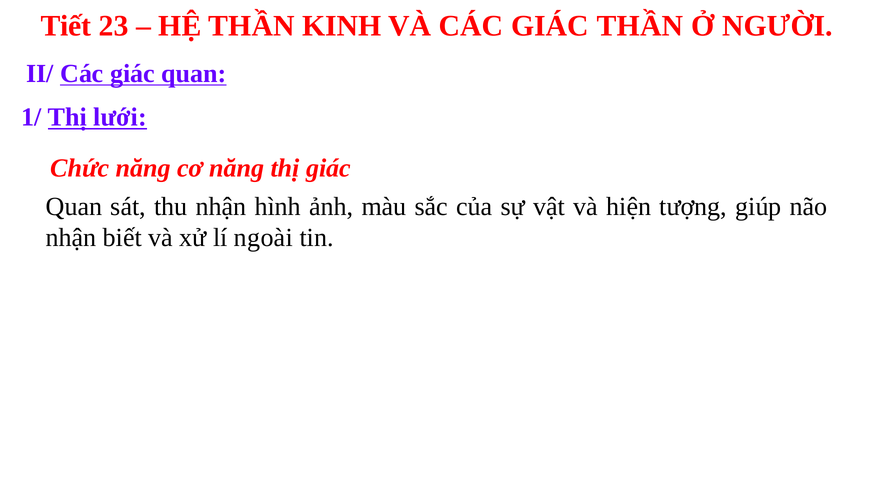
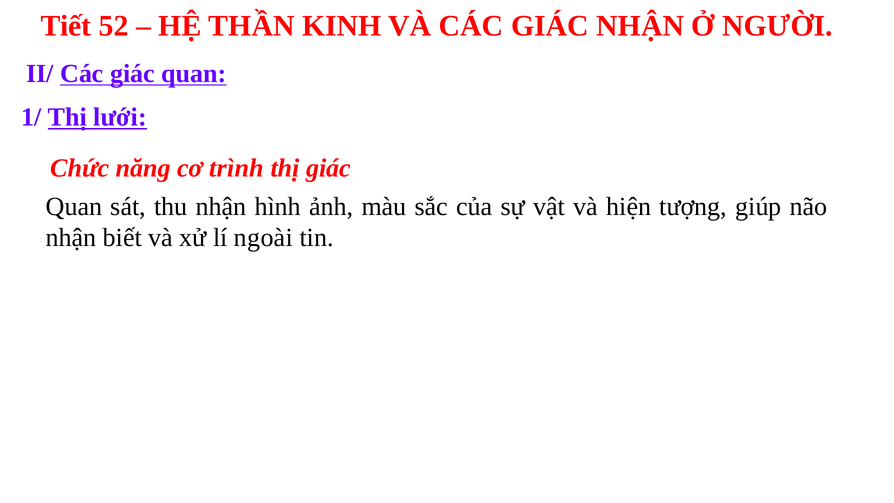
23: 23 -> 52 (114, 26)
GIÁC THẦN: THẦN -> NHẬN (640, 26)
cơ năng: năng -> trình (237, 168)
